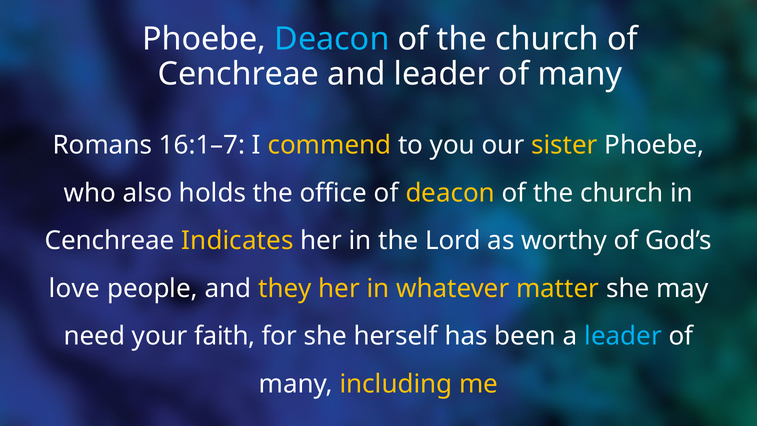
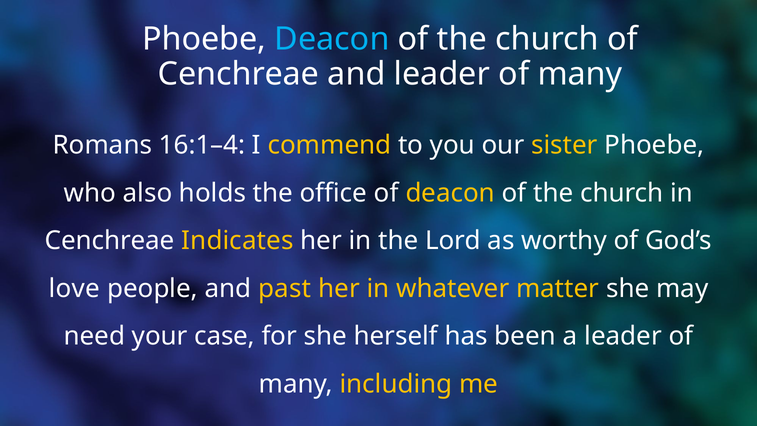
16:1–7: 16:1–7 -> 16:1–4 (202, 145)
they: they -> past (285, 288)
faith: faith -> case (225, 336)
leader colour: light blue -> white (623, 336)
